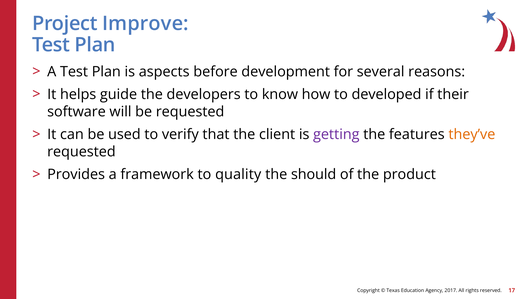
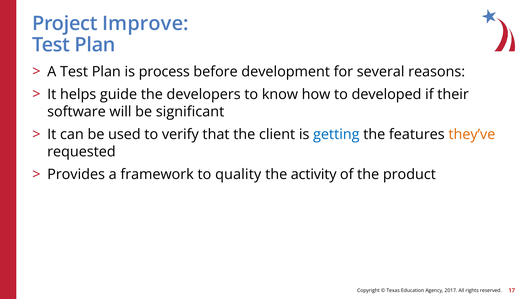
aspects: aspects -> process (164, 72)
be requested: requested -> significant (190, 112)
getting colour: purple -> blue (336, 134)
should: should -> activity (314, 174)
